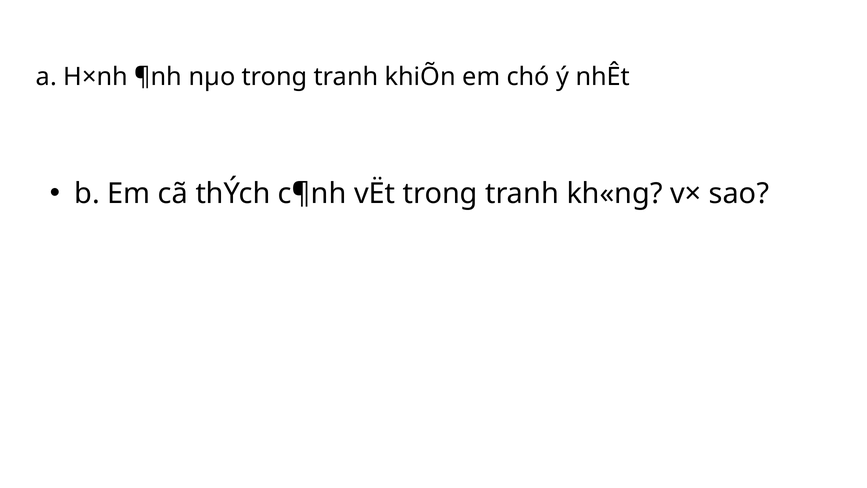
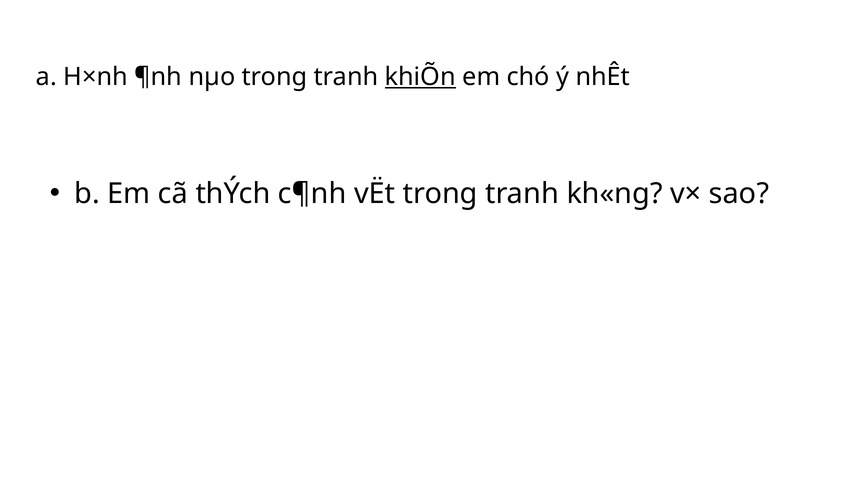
khiÕn underline: none -> present (420, 77)
